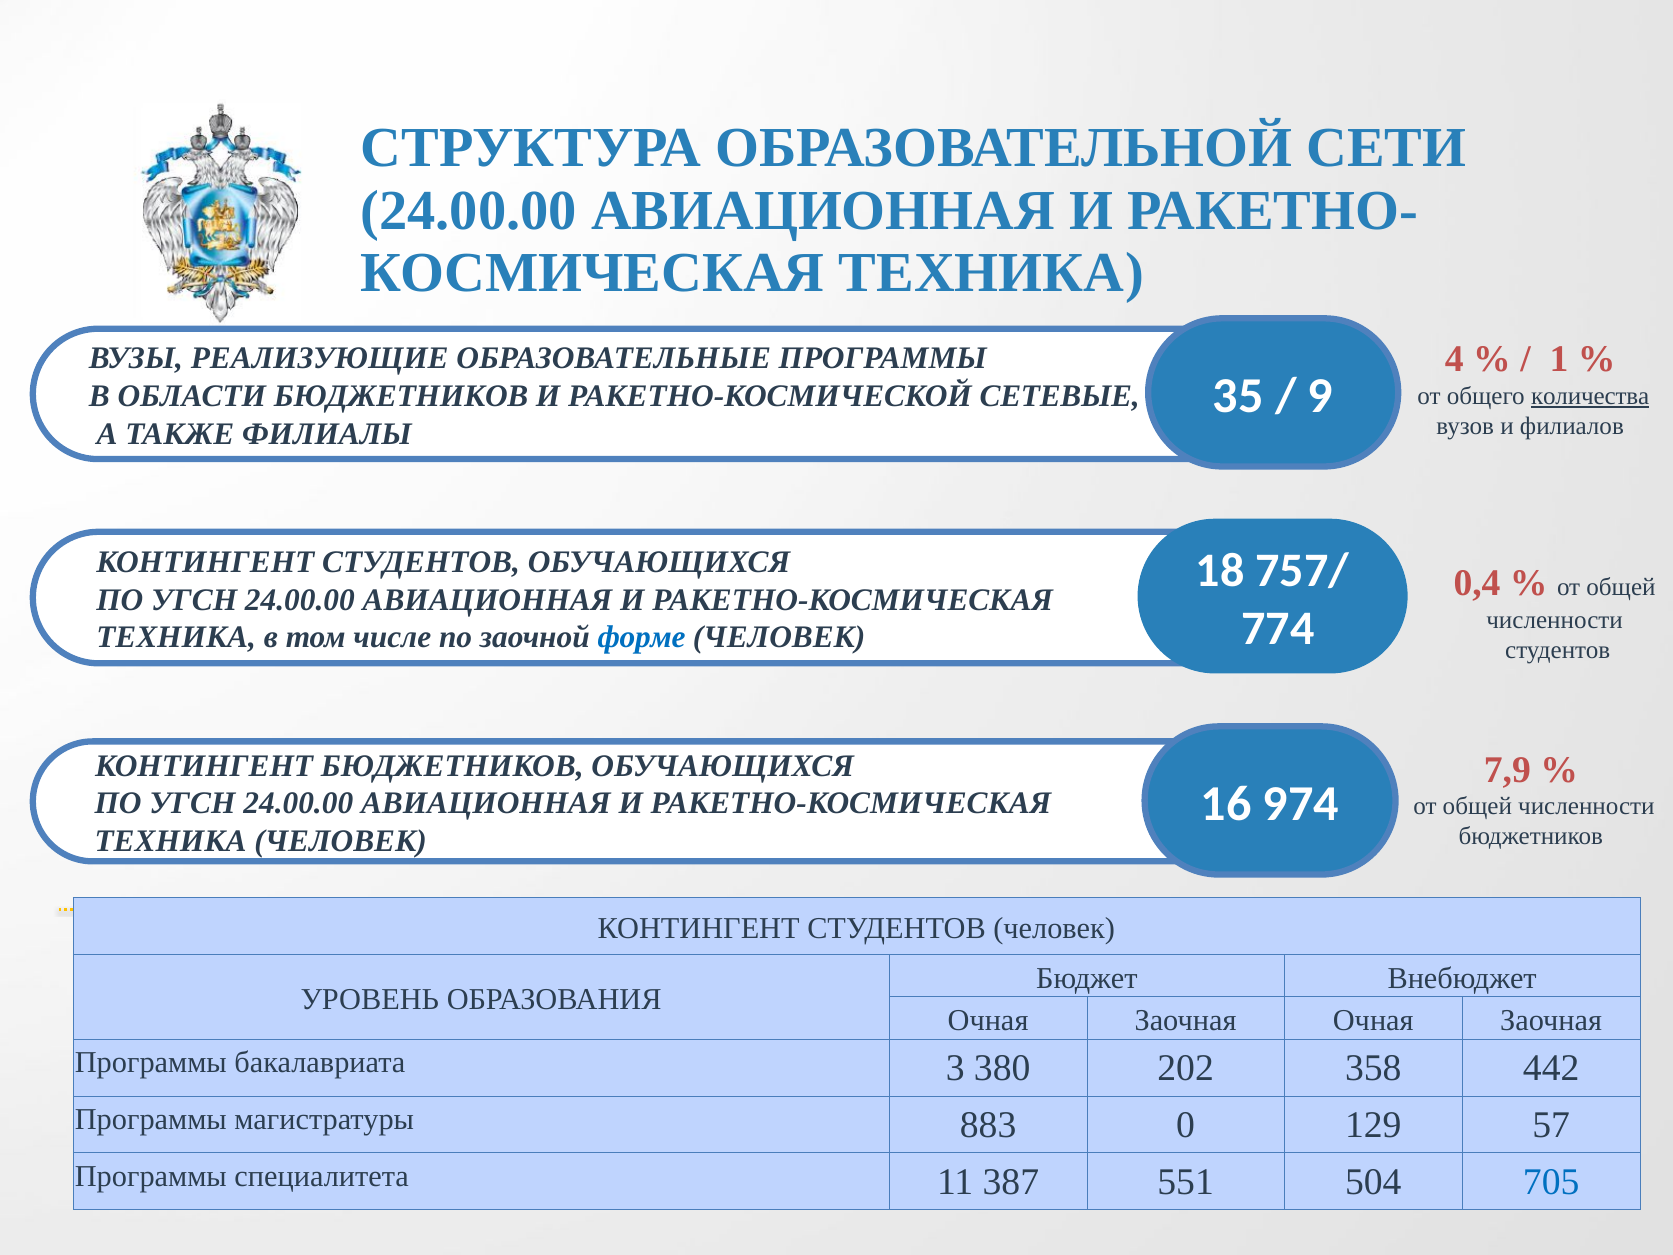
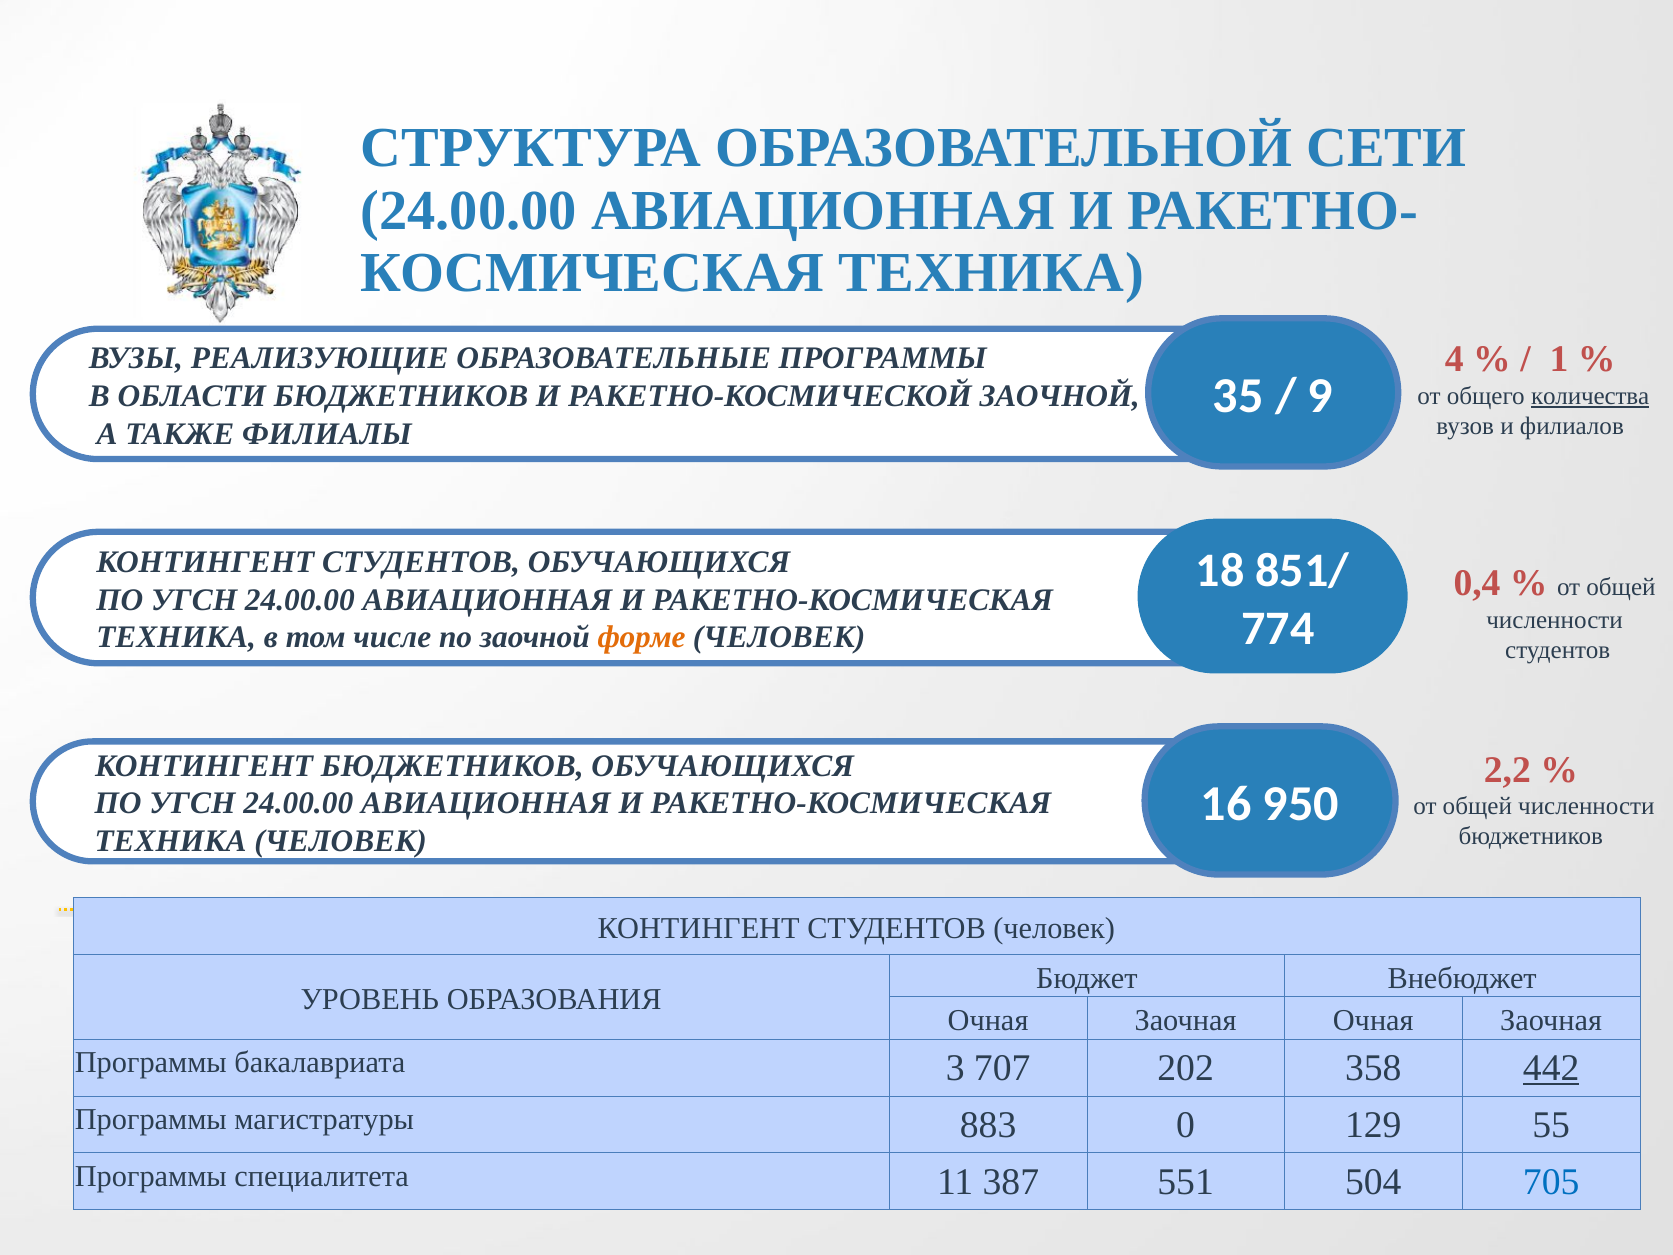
РАКЕТНО-КОСМИЧЕСКОЙ СЕТЕВЫЕ: СЕТЕВЫЕ -> ЗАОЧНОЙ (1060, 396)
757/: 757/ -> 851/ (1302, 571)
форме colour: blue -> orange (641, 637)
7,9: 7,9 -> 2,2 (1507, 770)
974: 974 -> 950 (1301, 804)
380: 380 -> 707 (1002, 1068)
442 underline: none -> present (1551, 1068)
57: 57 -> 55 (1551, 1125)
